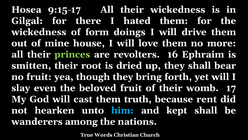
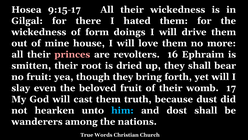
princes colour: light green -> pink (72, 54)
rent: rent -> dust (207, 99)
kept: kept -> dost (177, 110)
